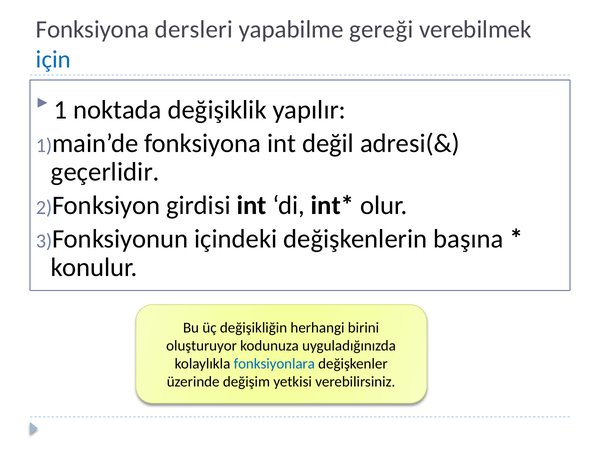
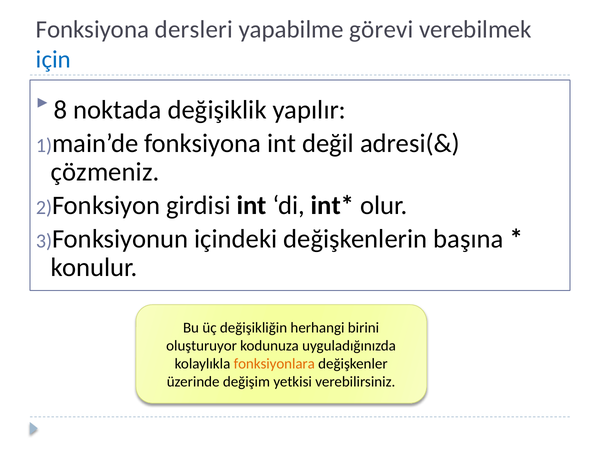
gereği: gereği -> görevi (381, 30)
1: 1 -> 8 (61, 110)
geçerlidir: geçerlidir -> çözmeniz (105, 172)
fonksiyonlara colour: blue -> orange (274, 364)
